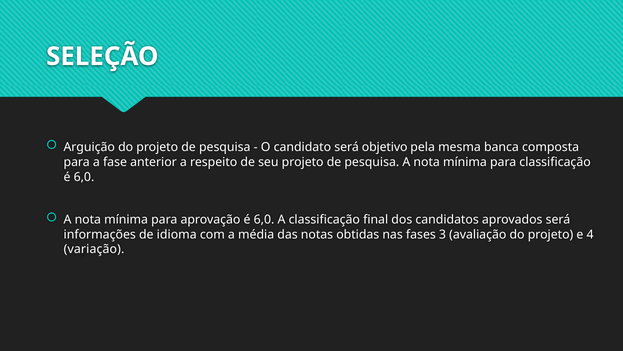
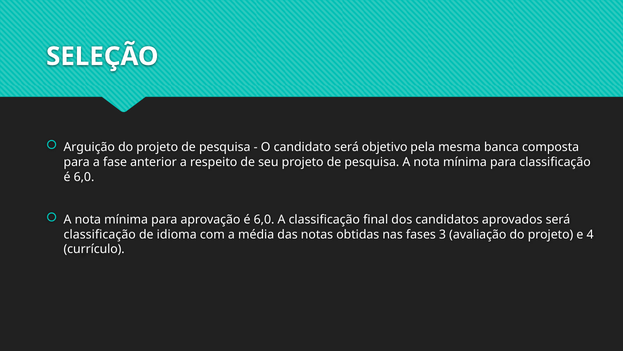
informações: informações -> classificação (100, 234)
variação: variação -> currículo (94, 249)
